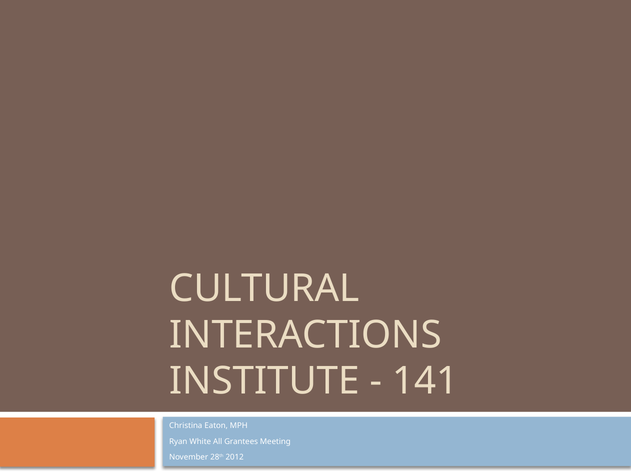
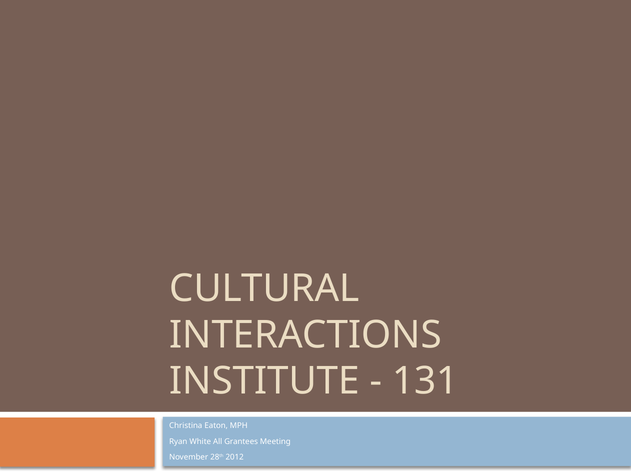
141: 141 -> 131 (425, 381)
